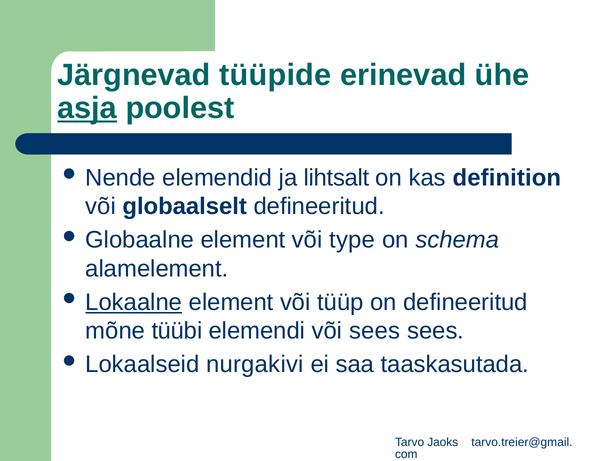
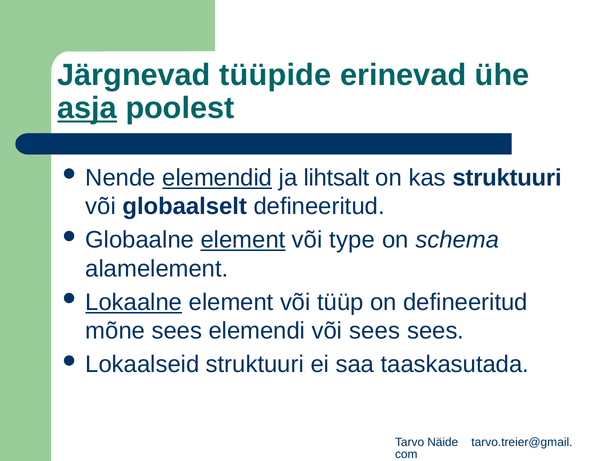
elemendid underline: none -> present (217, 178)
kas definition: definition -> struktuuri (507, 178)
element underline: none -> present (243, 240)
mõne tüübi: tüübi -> sees (177, 331)
Lokaalseid nurgakivi: nurgakivi -> struktuuri (255, 364)
Jaoks: Jaoks -> Näide (443, 442)
